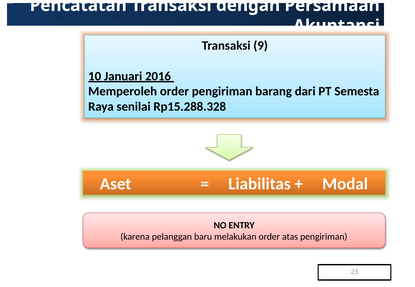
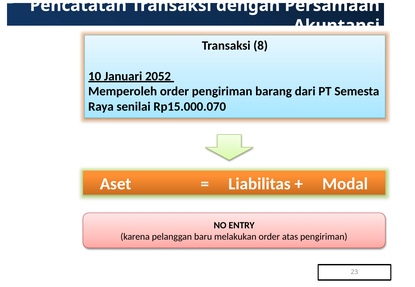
9: 9 -> 8 (261, 46)
2016: 2016 -> 2052 (158, 76)
Rp15.288.328: Rp15.288.328 -> Rp15.000.070 (190, 107)
